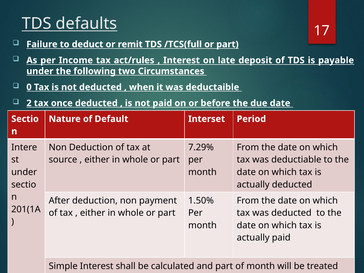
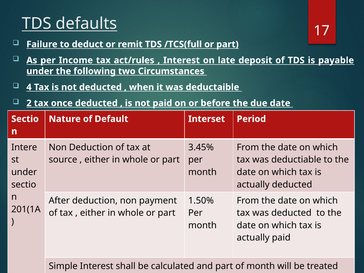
0: 0 -> 4 (29, 87)
7.29%: 7.29% -> 3.45% (201, 147)
